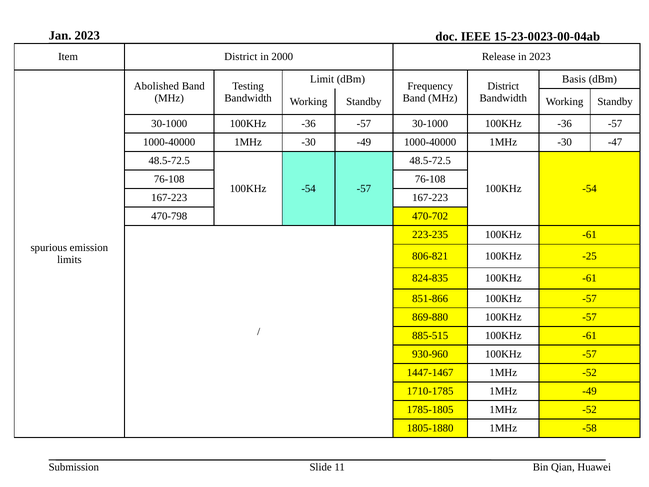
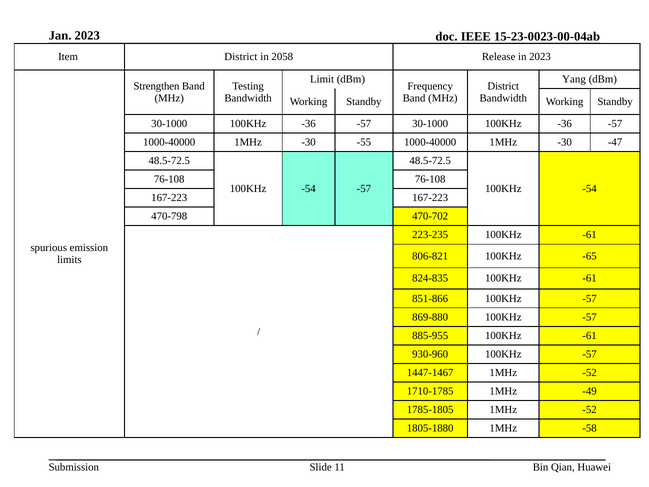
2000: 2000 -> 2058 (282, 57)
Basis: Basis -> Yang (574, 79)
Abolished: Abolished -> Strengthen (157, 86)
-30 -49: -49 -> -55 (364, 142)
-25: -25 -> -65 (590, 256)
885-515: 885-515 -> 885-955 (430, 336)
